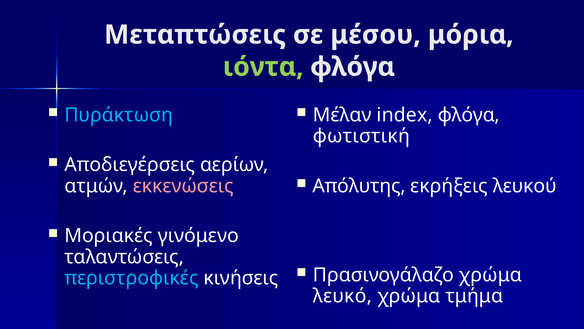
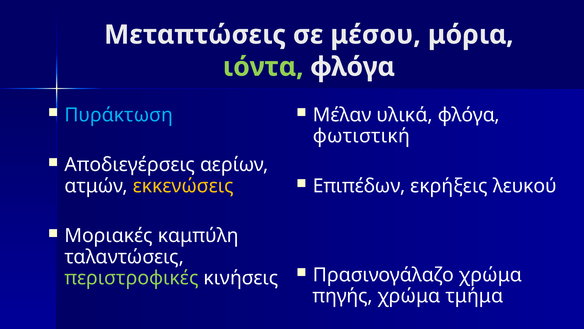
index: index -> υλικά (405, 115)
Απόλυτης: Απόλυτης -> Επιπέδων (359, 186)
εκκενώσεις colour: pink -> yellow (183, 186)
γινόμενο: γινόμενο -> καμπύλη (198, 236)
περιστροφικές colour: light blue -> light green (131, 278)
λευκό: λευκό -> πηγής (343, 296)
